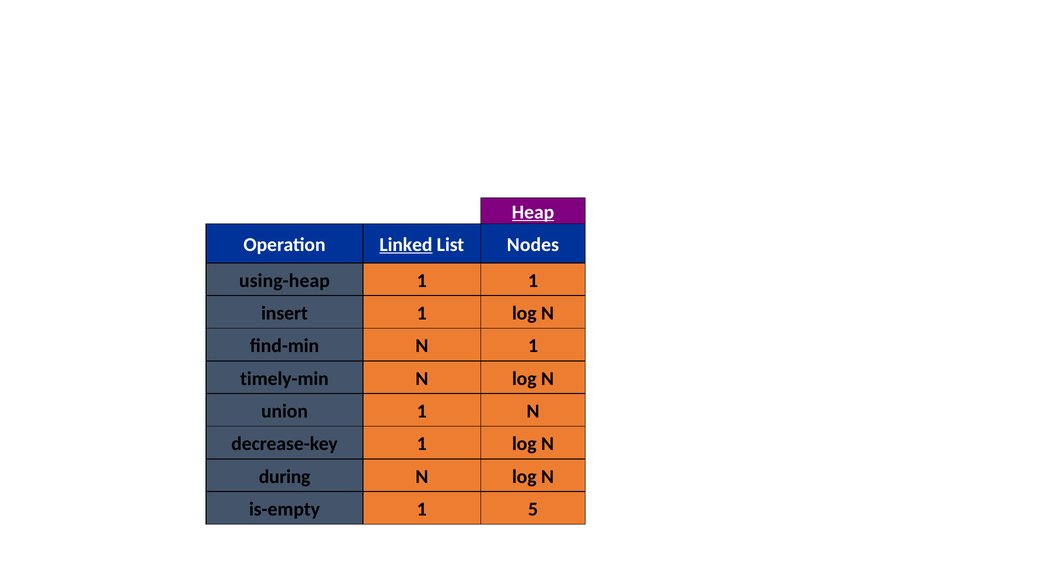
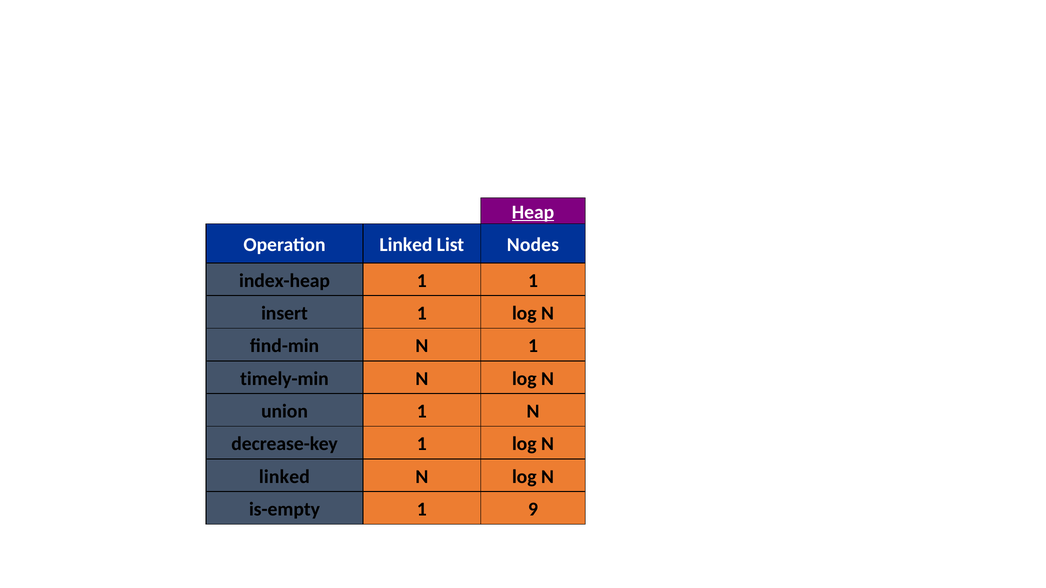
Linked underline: present -> none (406, 245)
using-heap: using-heap -> index-heap (285, 281)
during: during -> linked (284, 477)
5: 5 -> 9 (533, 510)
